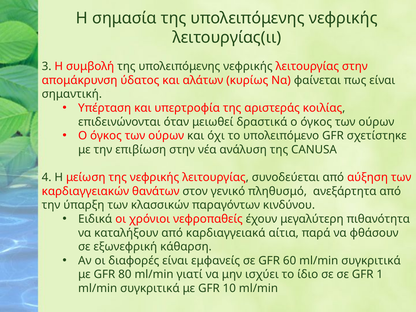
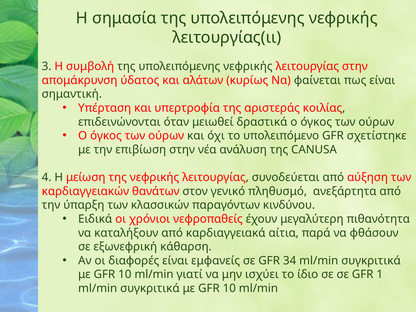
60: 60 -> 34 (290, 261)
80: 80 -> 10 (125, 275)
